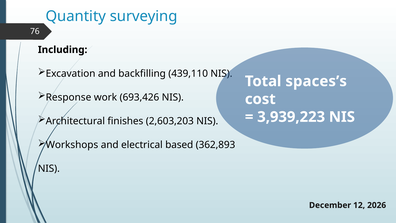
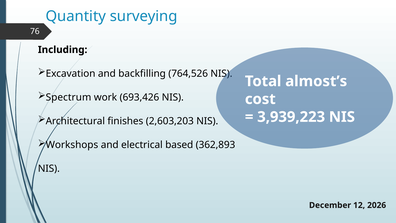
439,110: 439,110 -> 764,526 (188, 73)
spaces’s: spaces’s -> almost’s (316, 81)
Response: Response -> Spectrum (69, 97)
